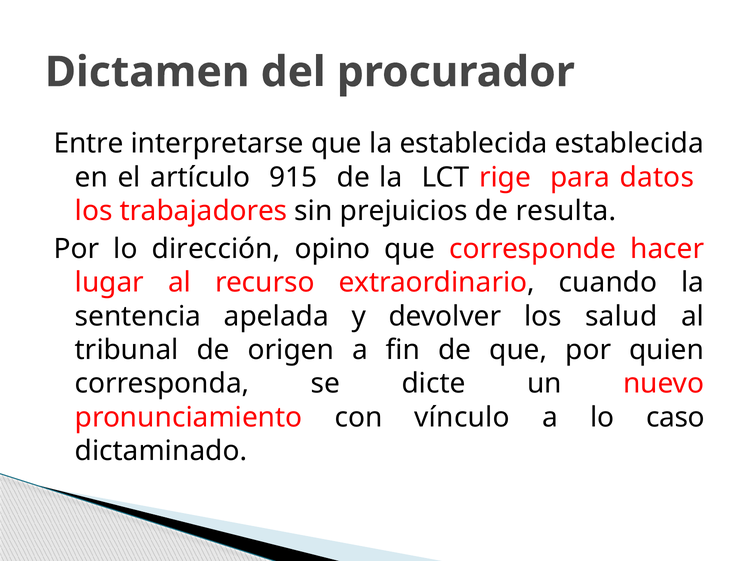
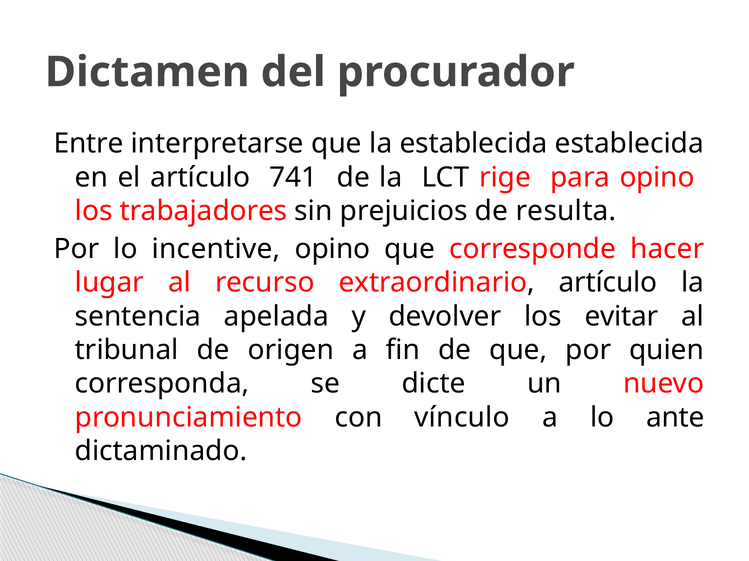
915: 915 -> 741 (293, 178)
para datos: datos -> opino (657, 178)
dirección: dirección -> incentive (216, 249)
extraordinario cuando: cuando -> artículo (608, 283)
salud: salud -> evitar (622, 317)
caso: caso -> ante (676, 418)
